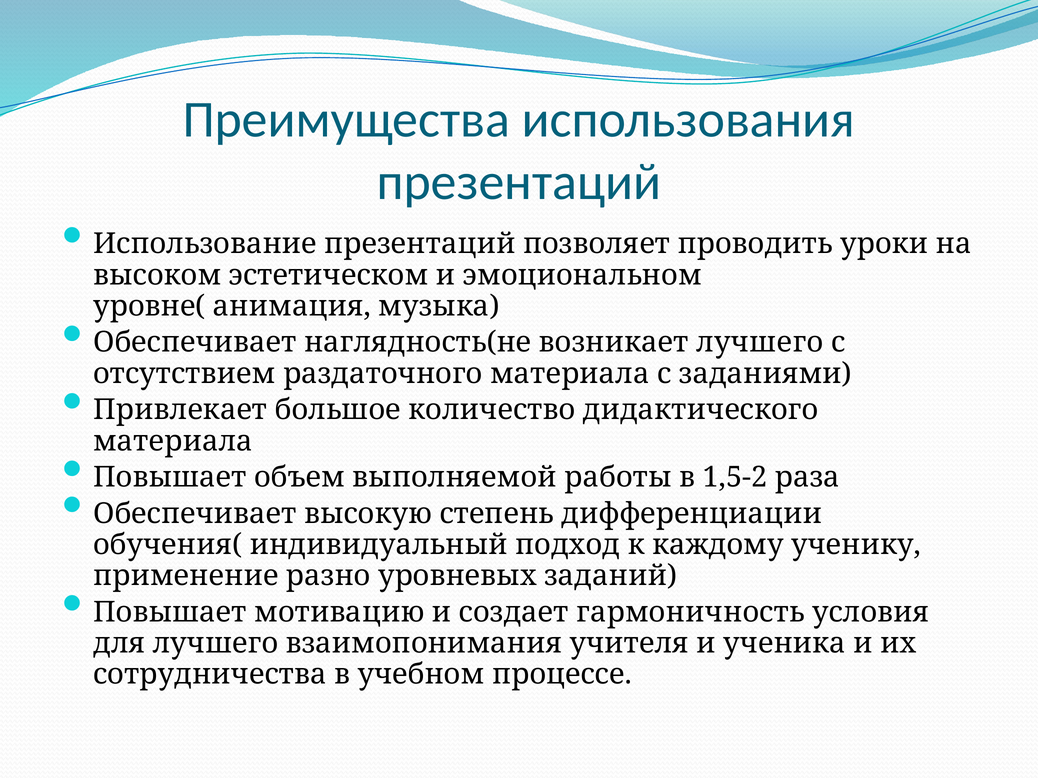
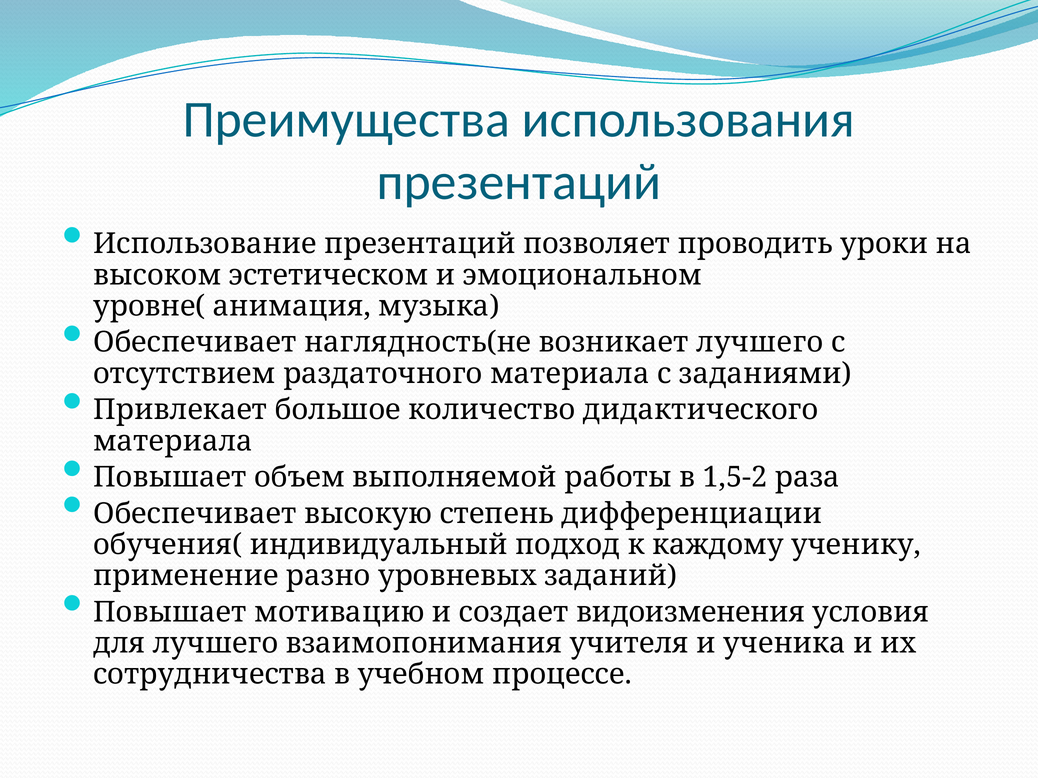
гармоничность: гармоничность -> видоизменения (691, 612)
